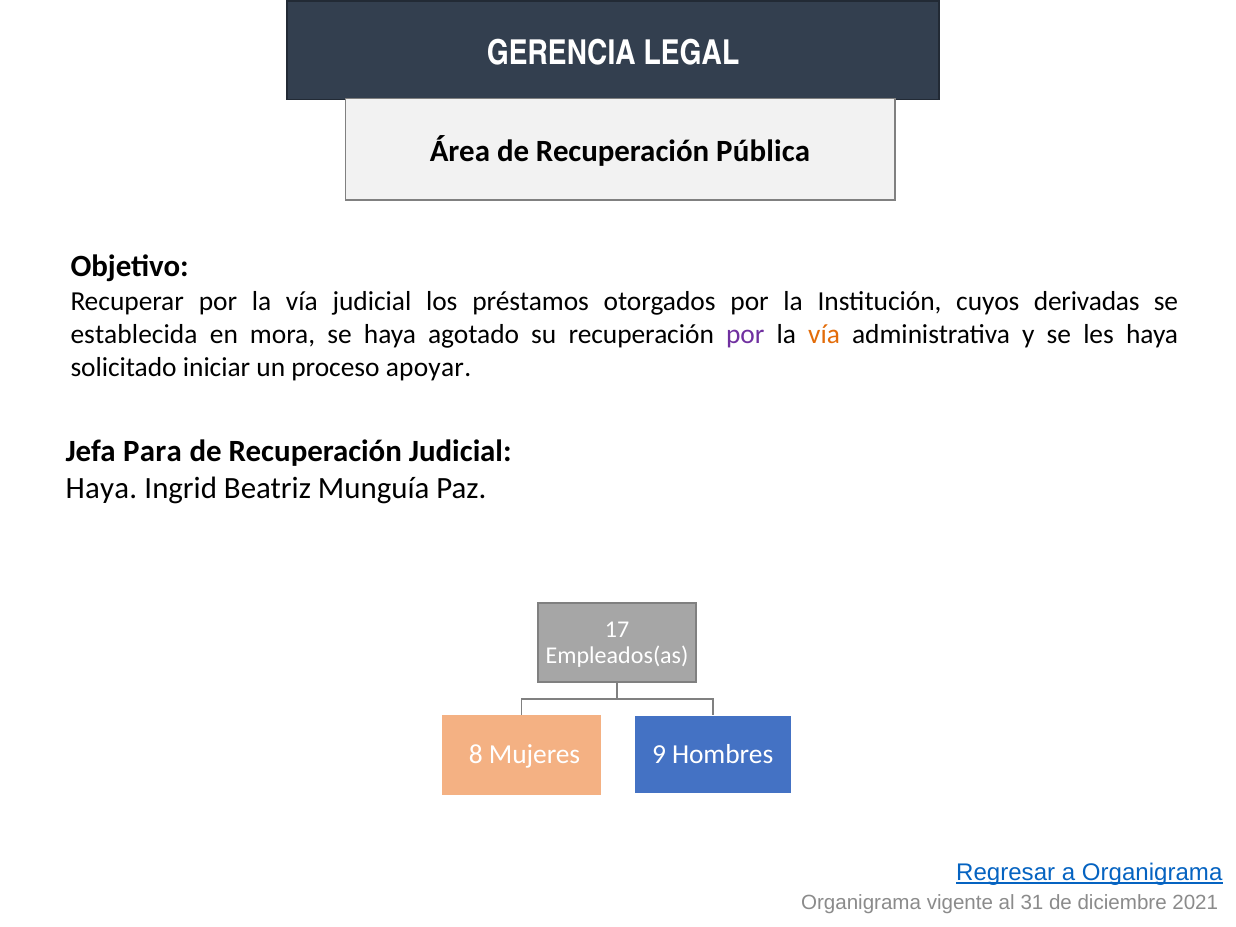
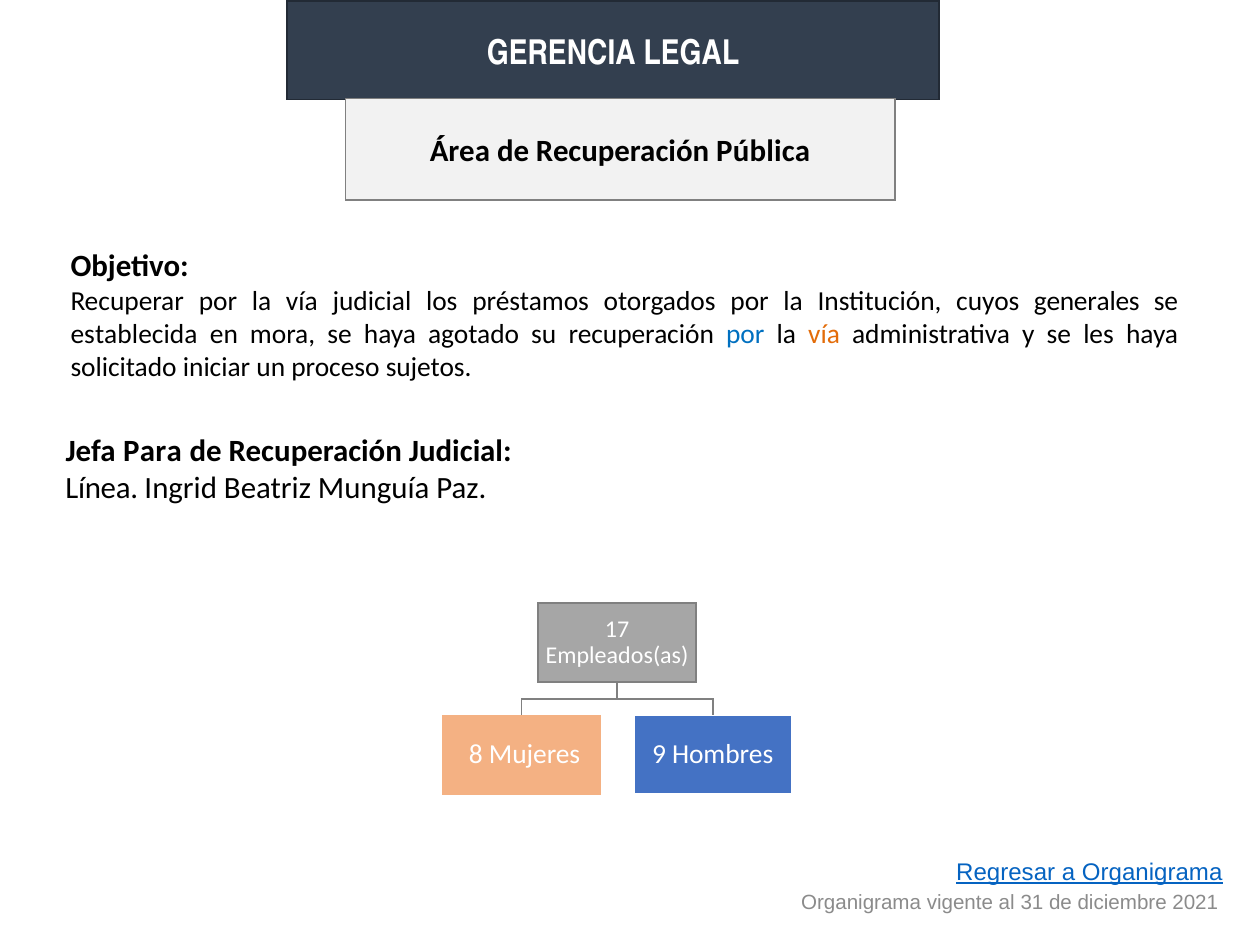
derivadas: derivadas -> generales (1087, 301)
por colour: purple -> blue (745, 334)
apoyar: apoyar -> sujetos (429, 367)
Haya: Haya -> Línea (102, 488)
